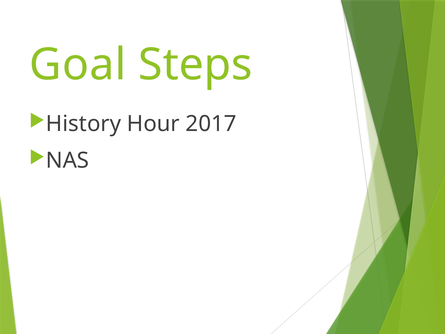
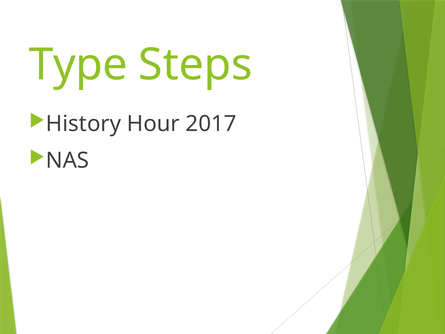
Goal: Goal -> Type (78, 65)
